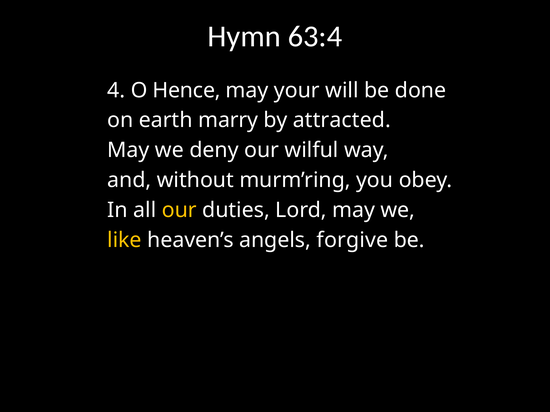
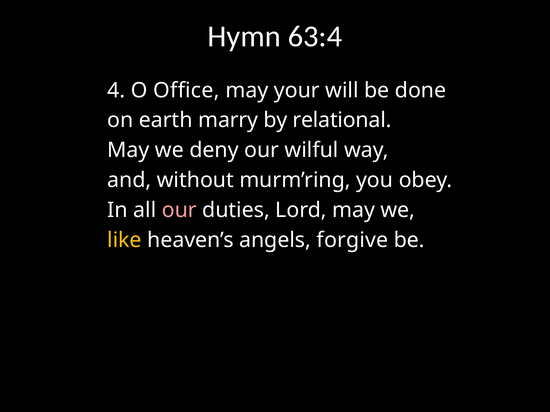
Hence: Hence -> Office (186, 90)
attracted: attracted -> relational (342, 120)
our colour: yellow -> pink (179, 210)
